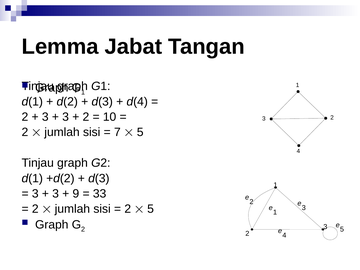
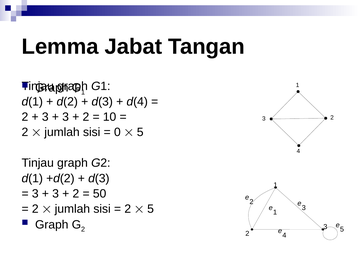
7: 7 -> 0 (117, 132)
9: 9 -> 2 (76, 194)
33: 33 -> 50 (100, 194)
